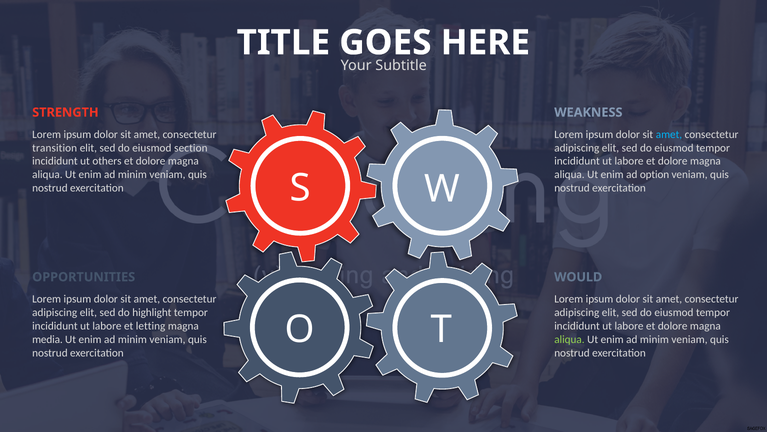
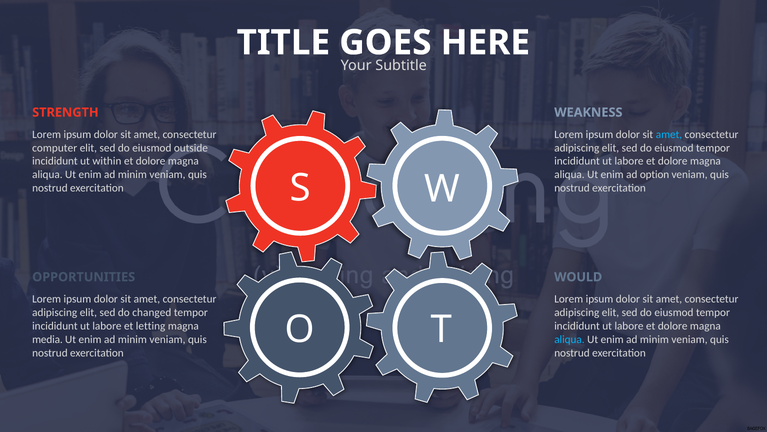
transition: transition -> computer (55, 148)
section: section -> outside (191, 148)
others: others -> within (107, 161)
highlight: highlight -> changed (152, 312)
aliqua colour: light green -> light blue (569, 339)
